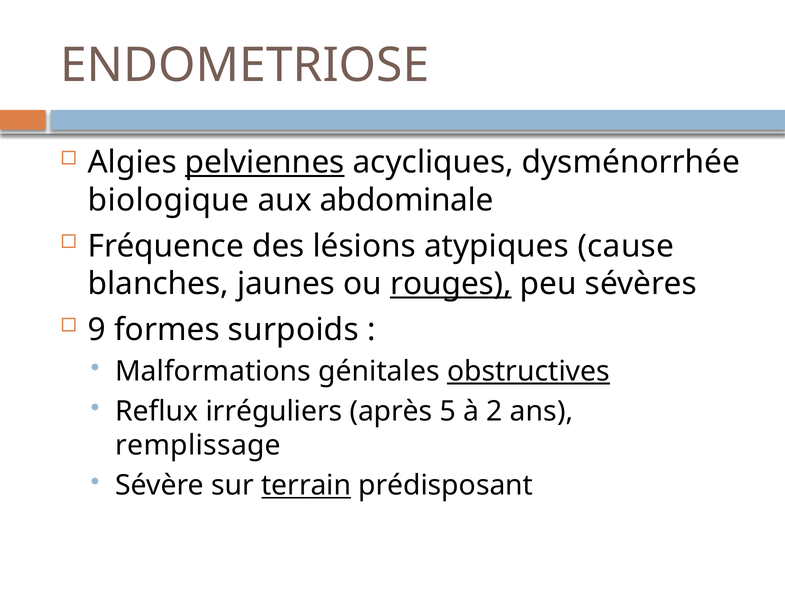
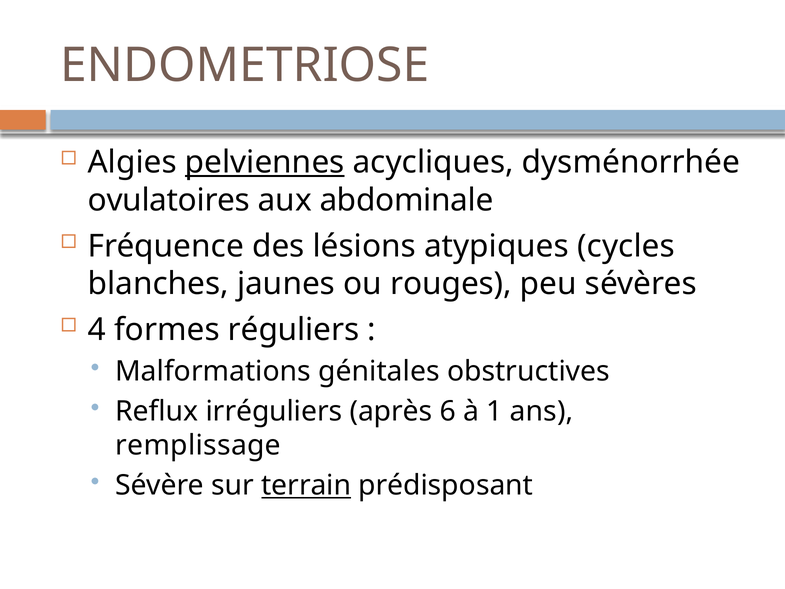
biologique: biologique -> ovulatoires (169, 200)
cause: cause -> cycles (626, 246)
rouges underline: present -> none (451, 284)
9: 9 -> 4 (97, 329)
surpoids: surpoids -> réguliers (294, 329)
obstructives underline: present -> none (528, 371)
5: 5 -> 6 (448, 411)
2: 2 -> 1 (494, 411)
